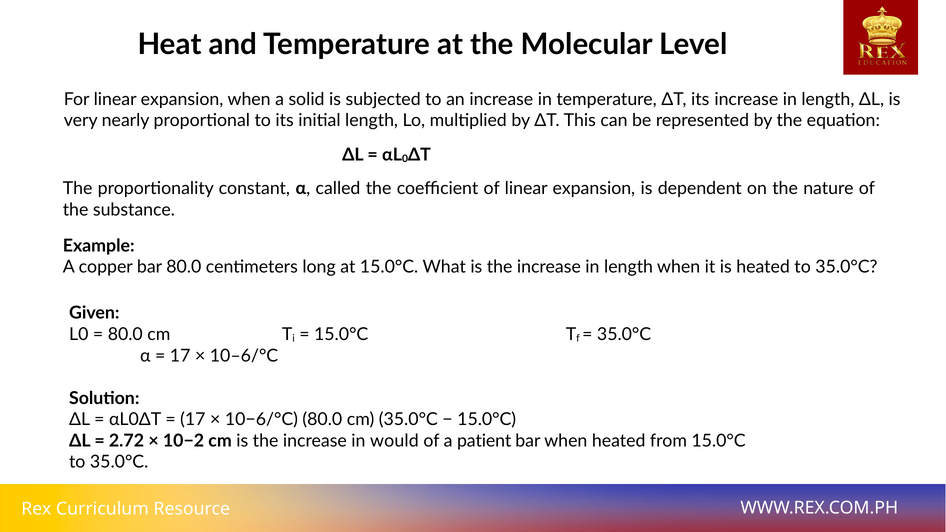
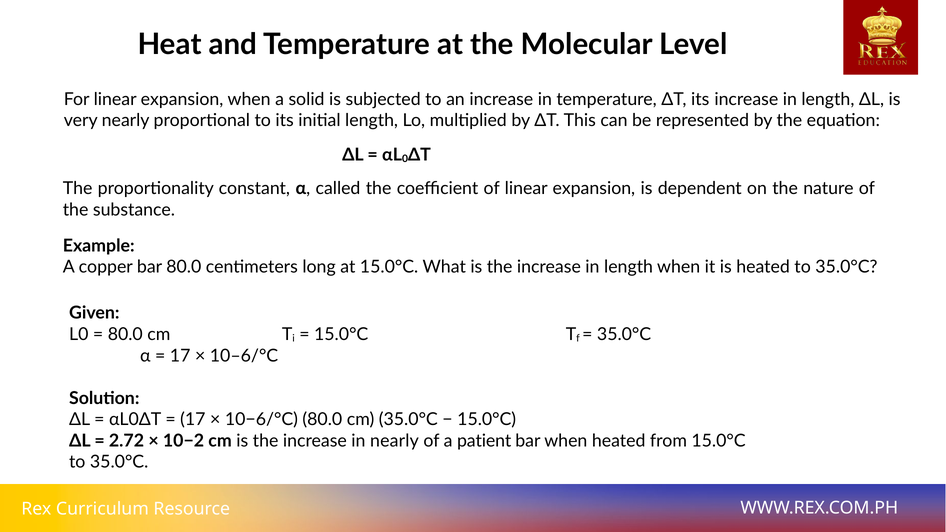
in would: would -> nearly (394, 441)
